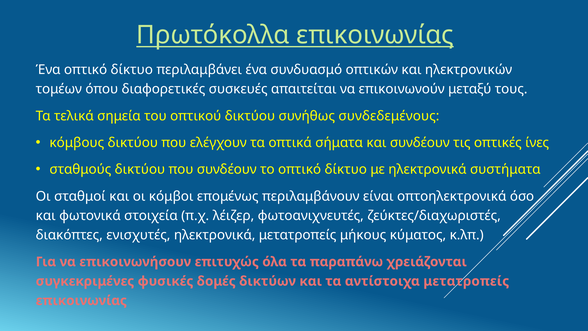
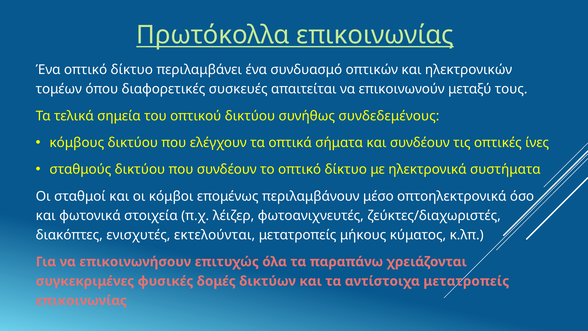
είναι: είναι -> μέσο (378, 196)
ενισχυτές ηλεκτρονικά: ηλεκτρονικά -> εκτελούνται (215, 235)
